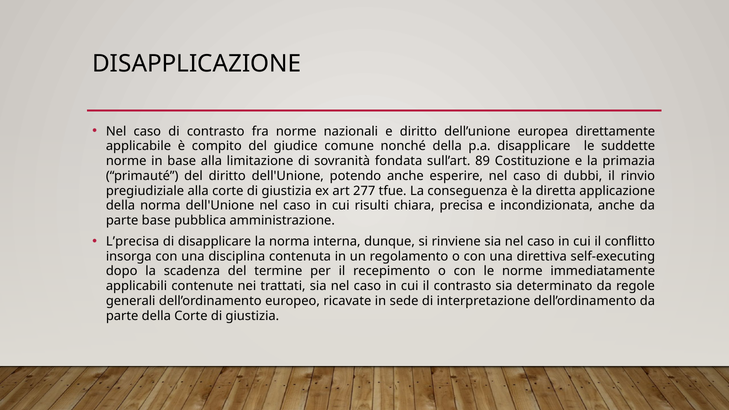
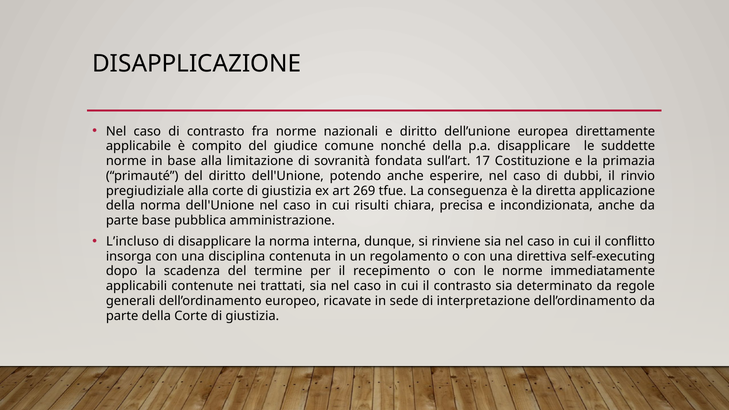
89: 89 -> 17 (483, 161)
277: 277 -> 269 (364, 191)
L’precisa: L’precisa -> L’incluso (133, 241)
